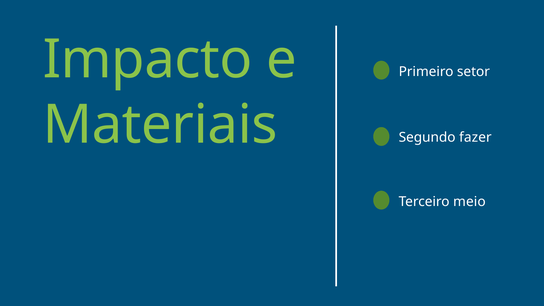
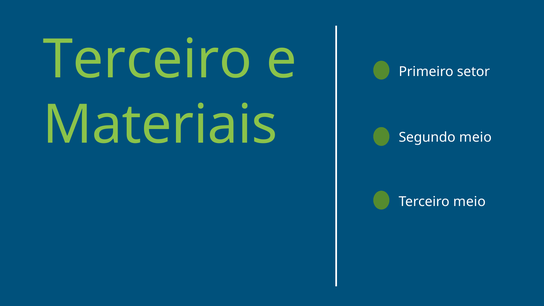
Impacto: Impacto -> Terceiro (147, 60)
Segundo fazer: fazer -> meio (475, 137)
